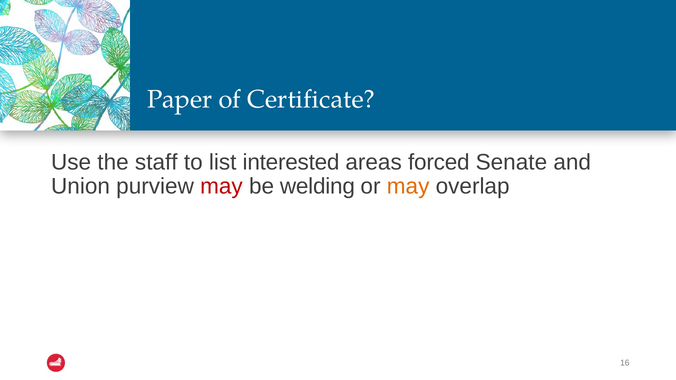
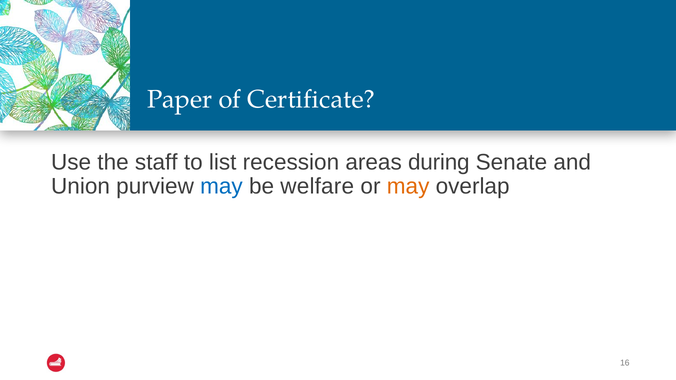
interested: interested -> recession (291, 162)
forced: forced -> during (439, 162)
may colour: red -> blue (221, 187)
welding: welding -> welfare (317, 187)
